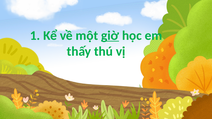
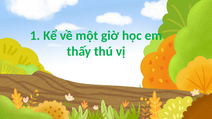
giờ underline: present -> none (110, 36)
